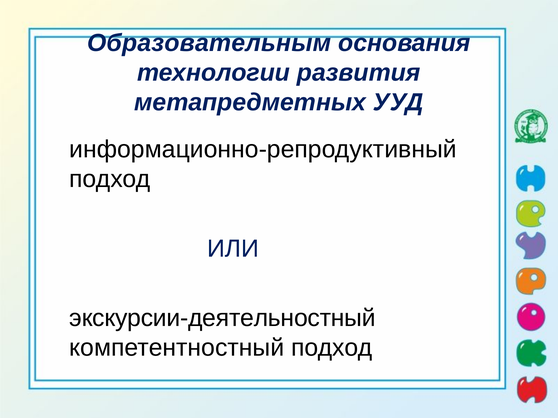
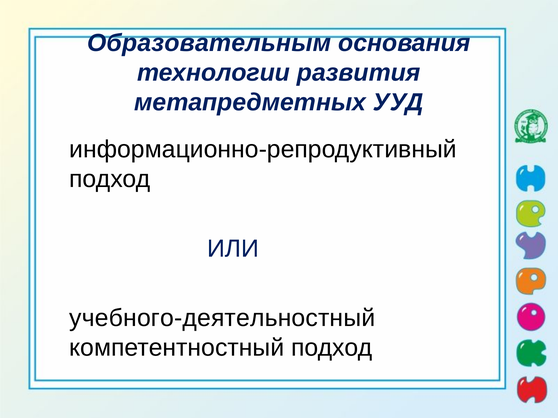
экскурсии-деятельностный: экскурсии-деятельностный -> учебного-деятельностный (222, 318)
